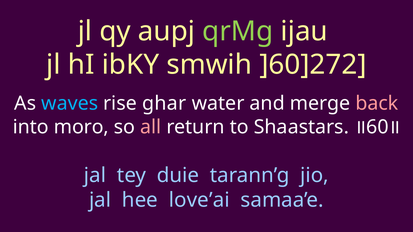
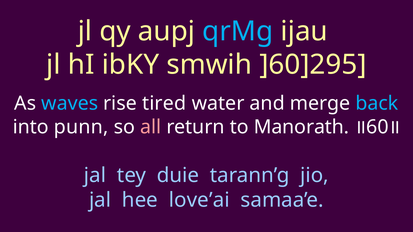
qrMg colour: light green -> light blue (238, 31)
]60]272: ]60]272 -> ]60]295 (313, 65)
ghar: ghar -> tired (164, 104)
back colour: pink -> light blue (377, 104)
moro: moro -> punn (81, 127)
Shaastars: Shaastars -> Manorath (301, 127)
